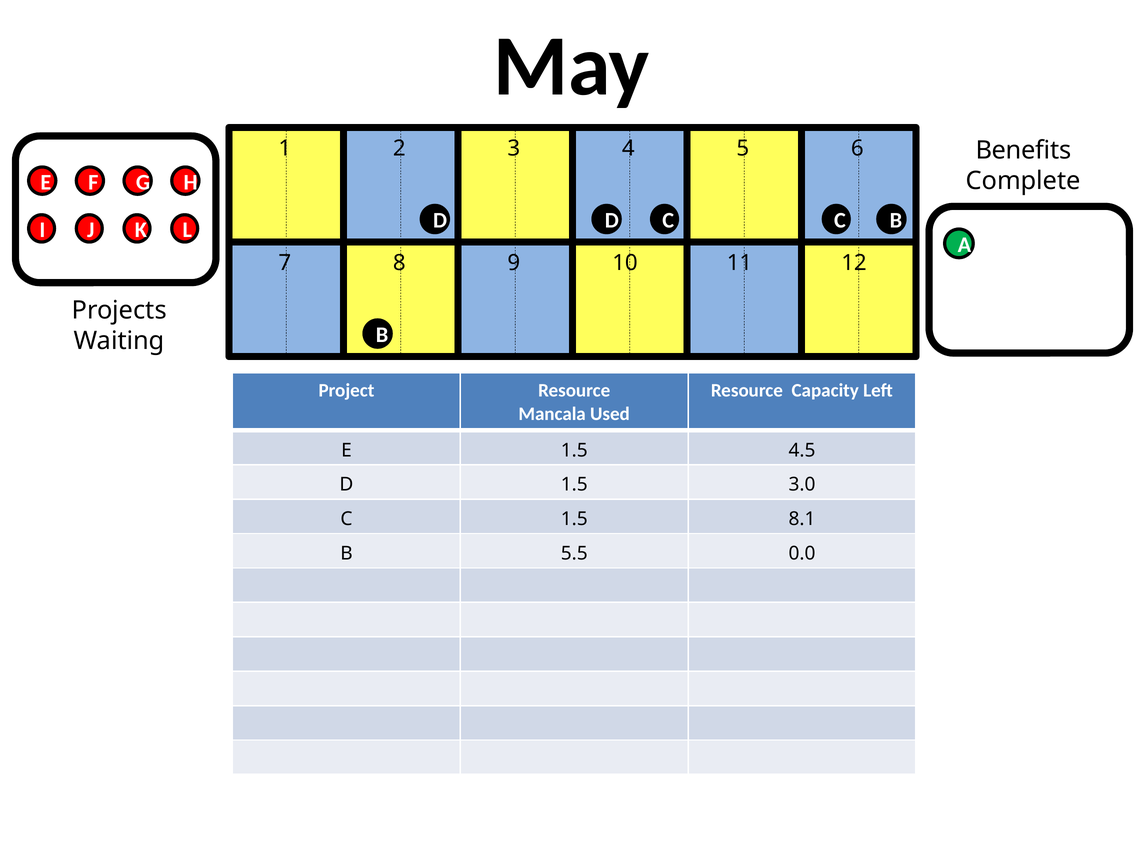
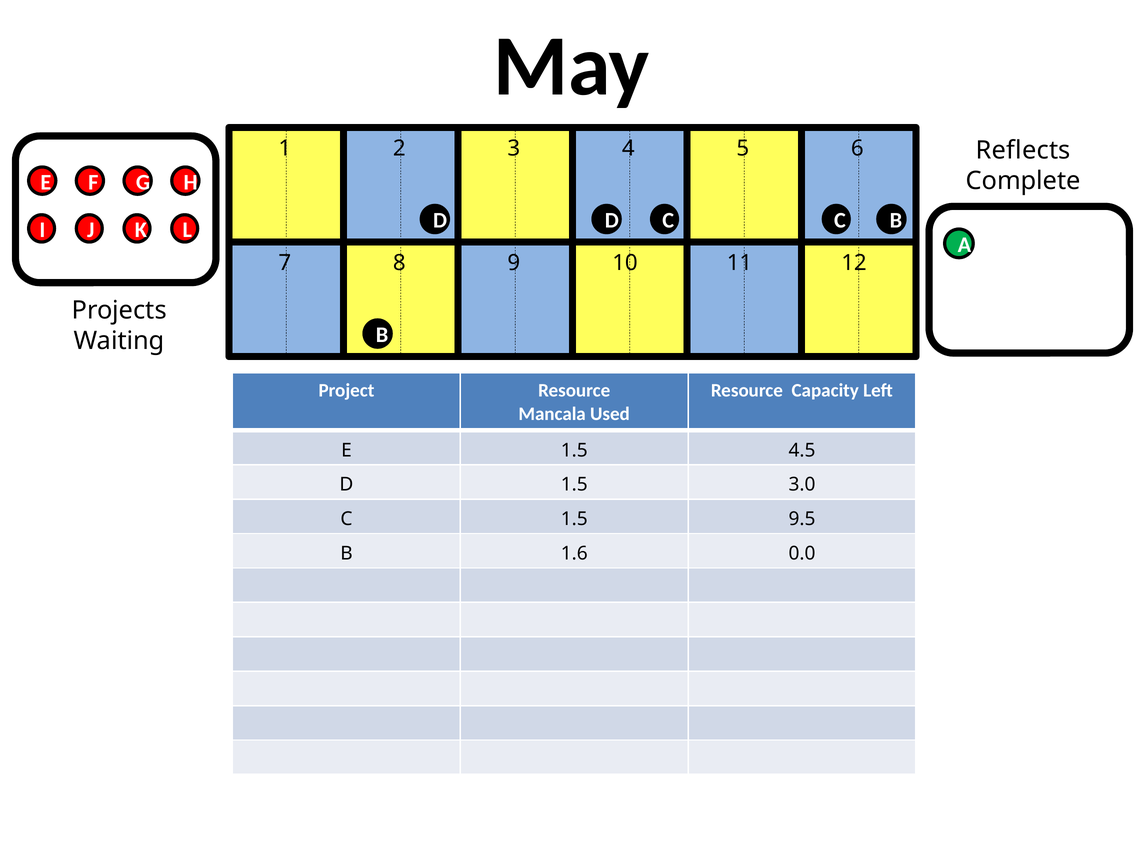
Benefits: Benefits -> Reflects (1023, 150)
8.1: 8.1 -> 9.5 (802, 519)
5.5: 5.5 -> 1.6 (574, 553)
